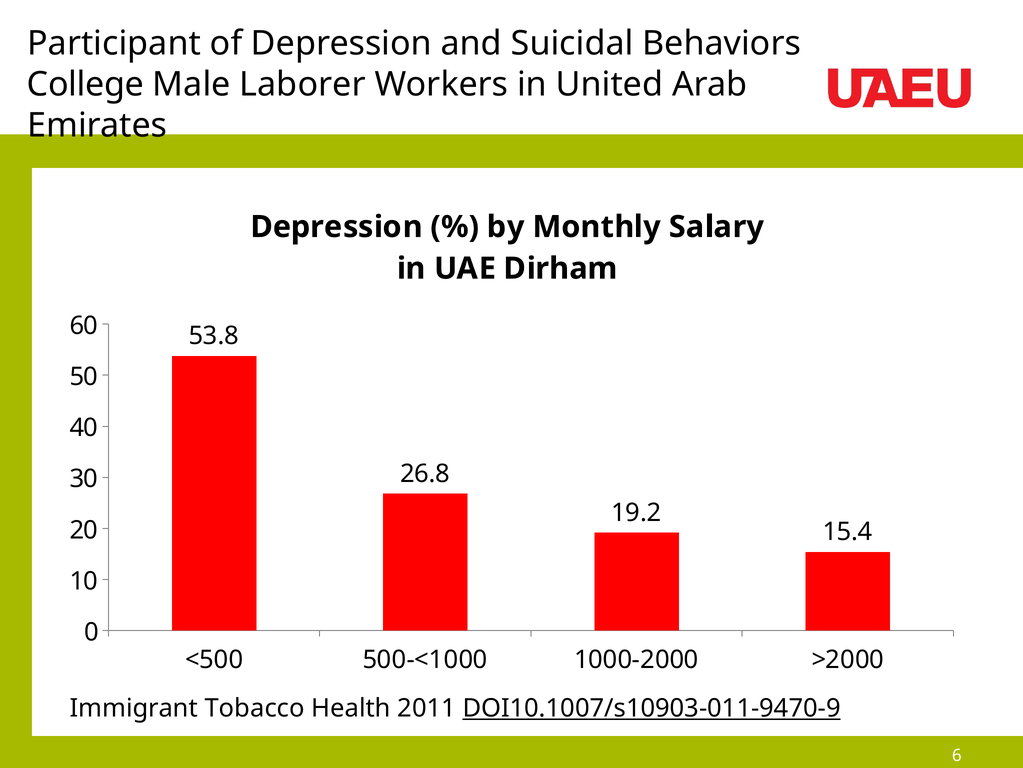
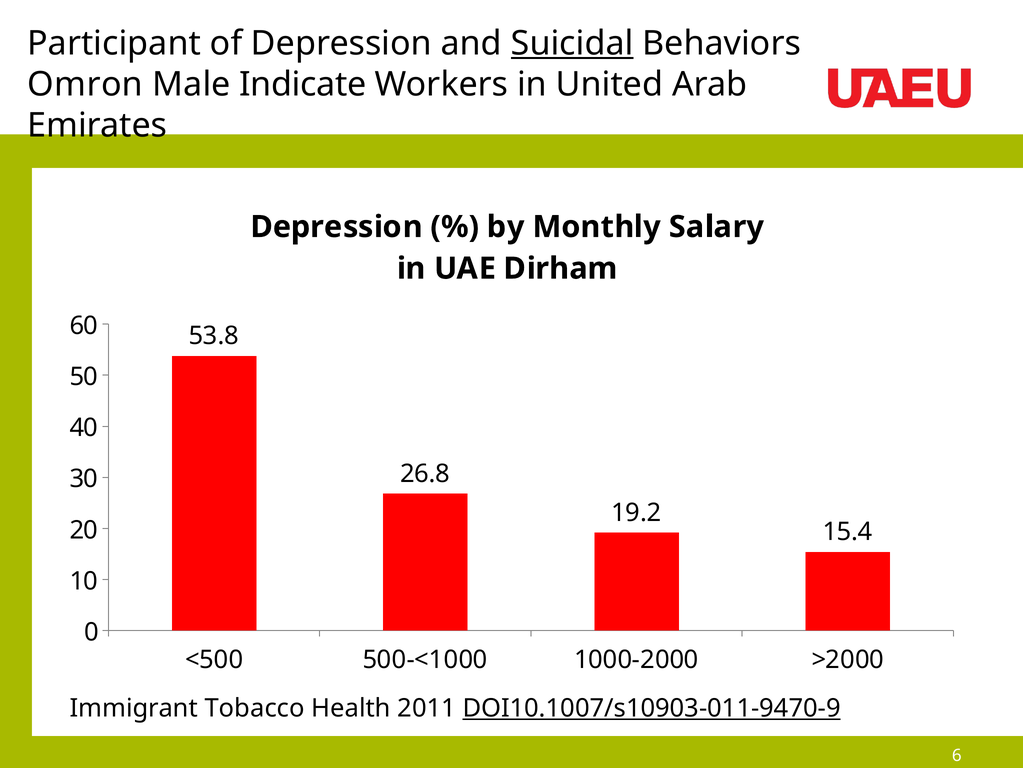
Suicidal underline: none -> present (572, 43)
College: College -> Omron (85, 84)
Laborer: Laborer -> Indicate (303, 84)
